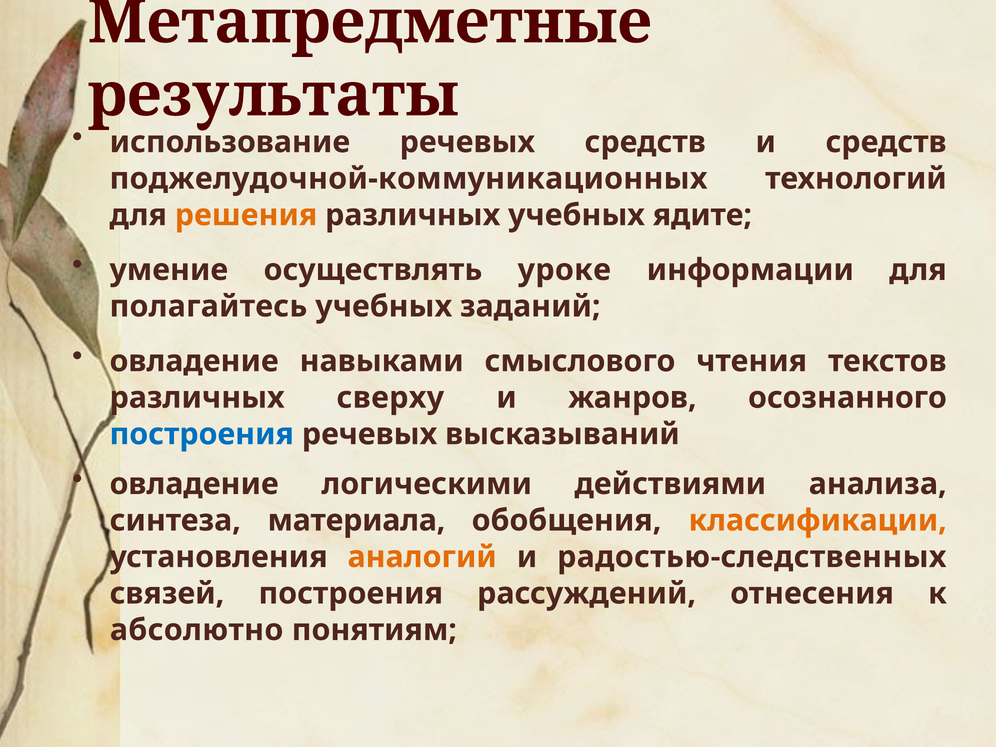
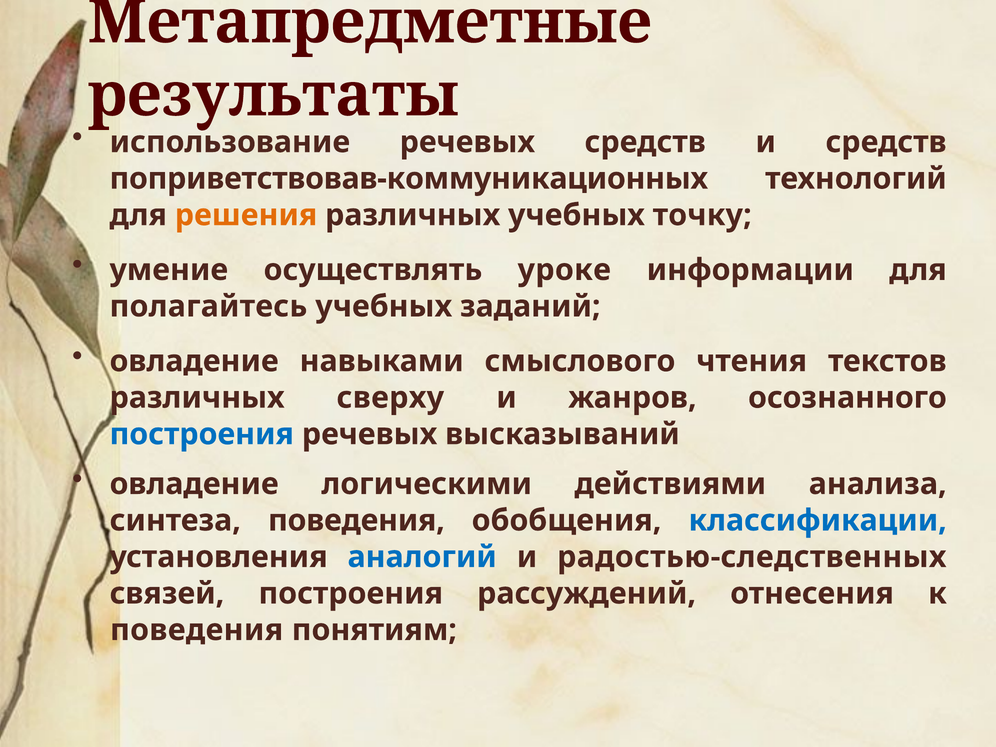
поджелудочной-коммуникационных: поджелудочной-коммуникационных -> поприветствовав-коммуникационных (409, 179)
ядите: ядите -> точку (702, 215)
синтеза материала: материала -> поведения (356, 520)
классификации colour: orange -> blue (818, 520)
аналогий colour: orange -> blue (422, 557)
абсолютно: абсолютно -> поведения (197, 630)
